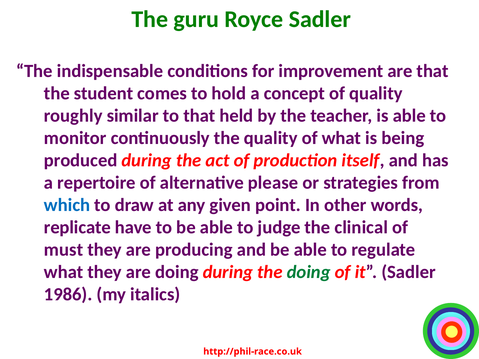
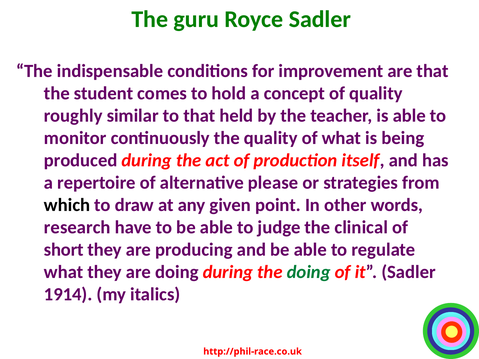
which colour: blue -> black (67, 205)
replicate: replicate -> research (77, 228)
must: must -> short (64, 250)
1986: 1986 -> 1914 (68, 295)
